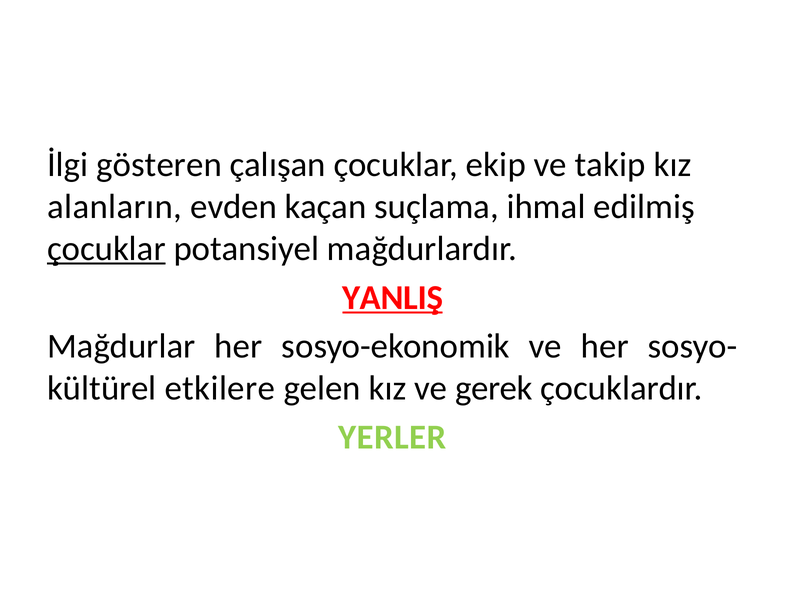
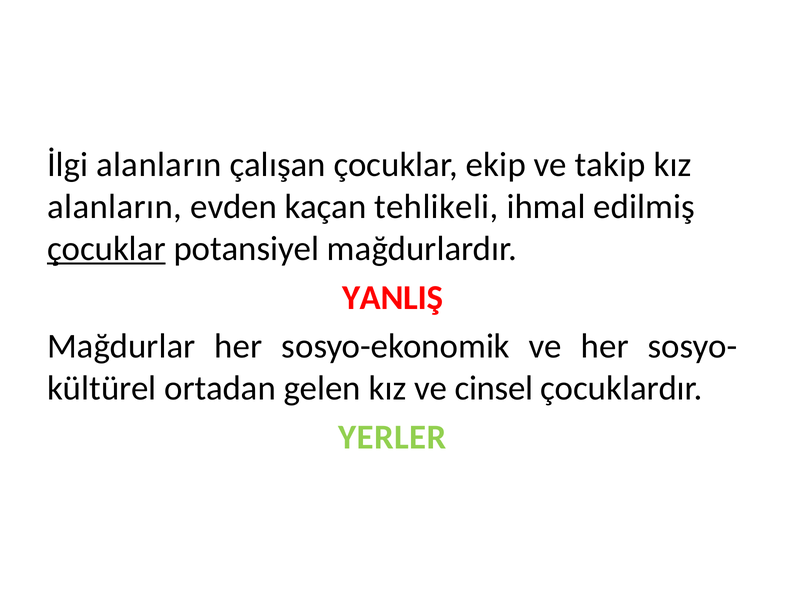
İlgi gösteren: gösteren -> alanların (159, 165)
suçlama: suçlama -> tehlikeli (436, 207)
YANLIŞ underline: present -> none (393, 297)
etkilere: etkilere -> ortadan (220, 388)
gerek: gerek -> cinsel (494, 388)
